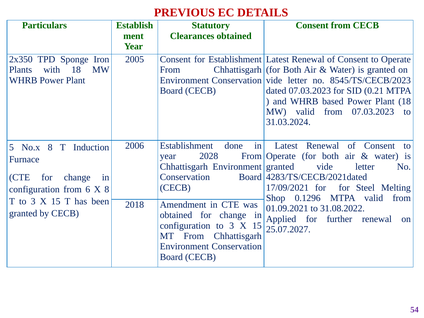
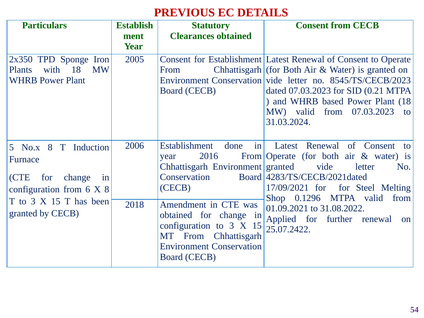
2028: 2028 -> 2016 (209, 156)
25.07.2027: 25.07.2027 -> 25.07.2422 (288, 229)
